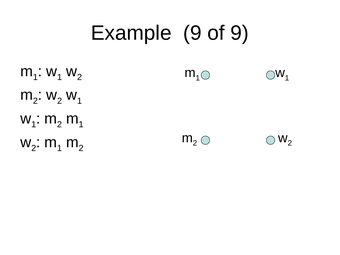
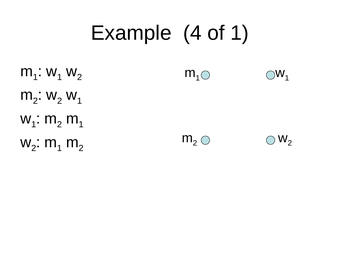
Example 9: 9 -> 4 (192, 33)
of 9: 9 -> 1 (240, 33)
